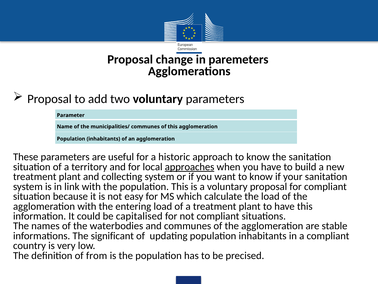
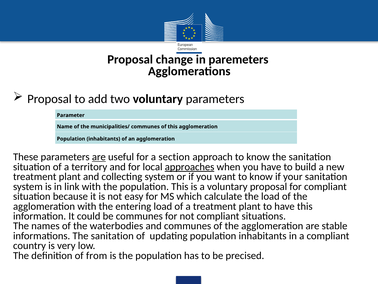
are underline: none -> present (99, 157)
historic: historic -> section (174, 157)
be capitalised: capitalised -> communes (139, 216)
informations The significant: significant -> sanitation (112, 235)
